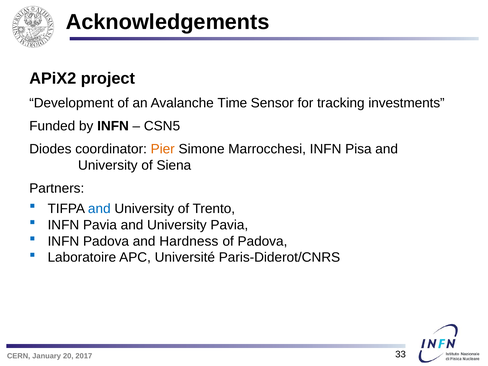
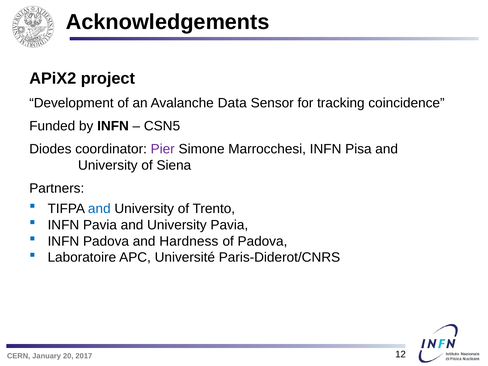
Time: Time -> Data (232, 103)
investments: investments -> coincidence (406, 103)
Pier colour: orange -> purple (163, 149)
33: 33 -> 12 (401, 354)
